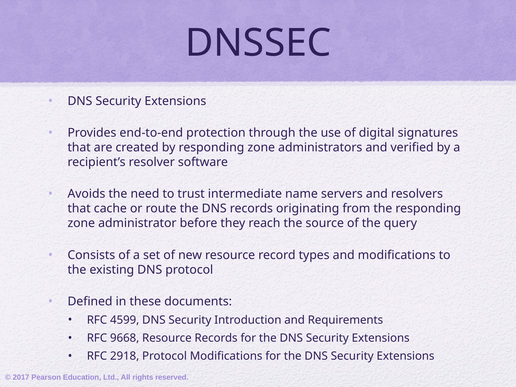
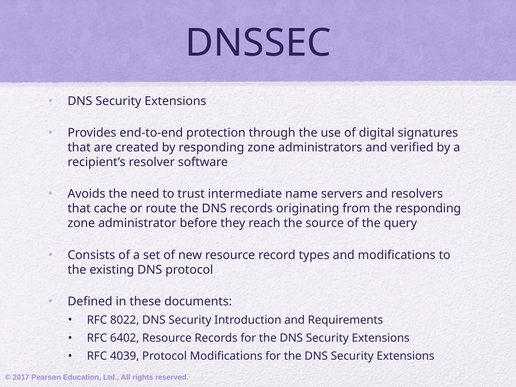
4599: 4599 -> 8022 (125, 320)
9668: 9668 -> 6402 (125, 338)
2918: 2918 -> 4039 (125, 356)
